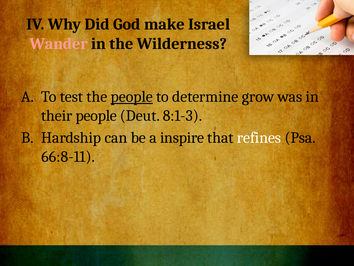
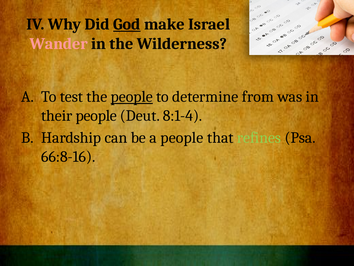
God underline: none -> present (127, 24)
grow: grow -> from (258, 97)
8:1-3: 8:1-3 -> 8:1-4 (183, 115)
a inspire: inspire -> people (182, 137)
refines colour: white -> light green (259, 137)
66:8-11: 66:8-11 -> 66:8-16 (68, 156)
